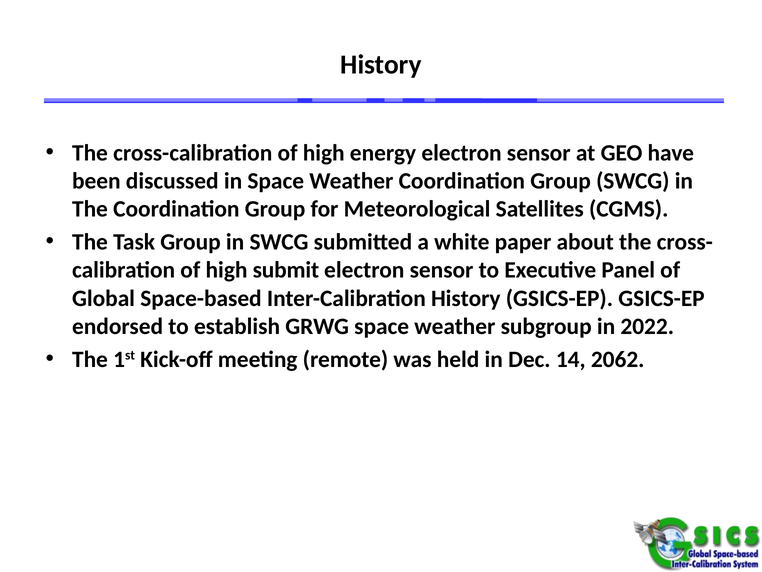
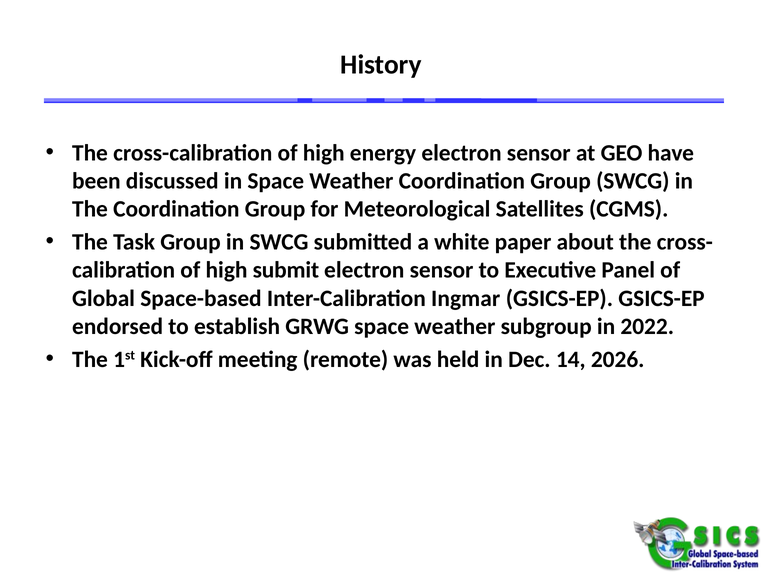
Inter-Calibration History: History -> Ingmar (466, 298)
2062: 2062 -> 2026 (618, 359)
